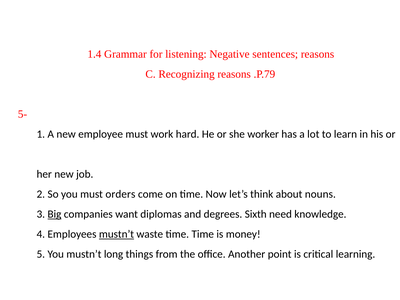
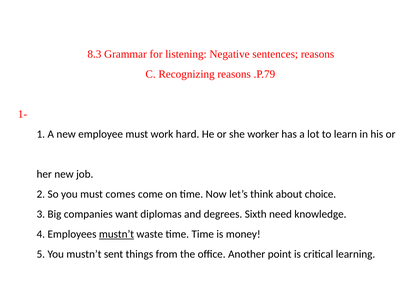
1.4: 1.4 -> 8.3 (94, 54)
5-: 5- -> 1- (22, 114)
orders: orders -> comes (120, 194)
nouns: nouns -> choice (320, 194)
Big underline: present -> none (54, 214)
long: long -> sent (114, 254)
